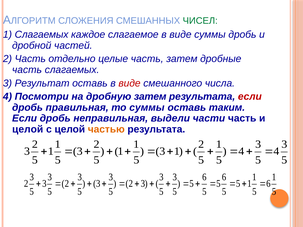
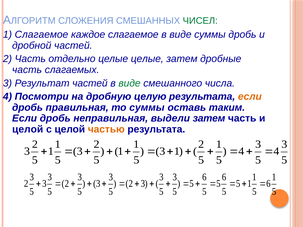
1 Слагаемых: Слагаемых -> Слагаемое (41, 35)
целые часть: часть -> целые (147, 59)
Результат оставь: оставь -> частей (90, 83)
виде colour: red -> green (129, 83)
дробную затем: затем -> целую (150, 97)
если colour: red -> orange (250, 97)
выдели части: части -> затем (209, 119)
